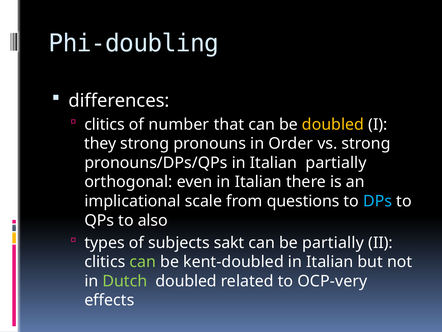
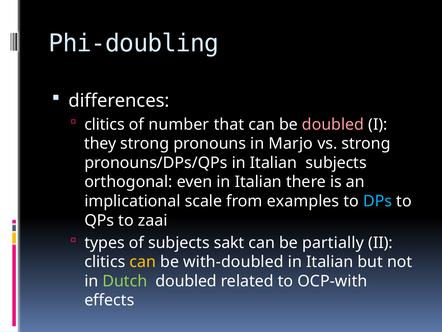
doubled colour: yellow -> pink (333, 124)
Order: Order -> Marjo (291, 144)
partially: partially -> subjects (336, 163)
questions: questions -> examples (303, 201)
also: also -> zaai (153, 220)
can colour: light green -> yellow (143, 262)
kent-doubled: kent-doubled -> with-doubled (233, 262)
OCP-very: OCP-very -> OCP-with (332, 281)
